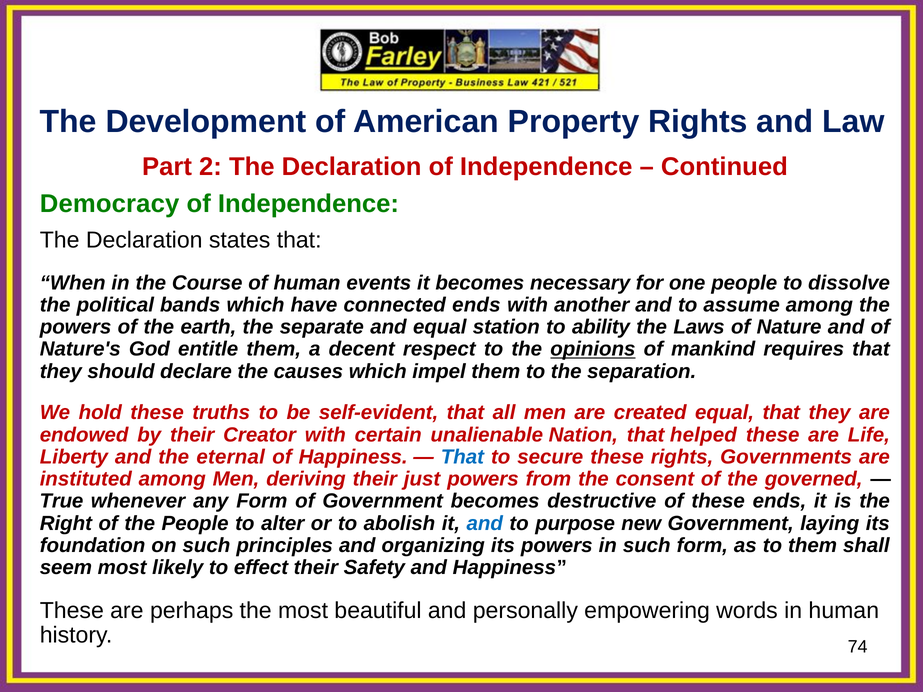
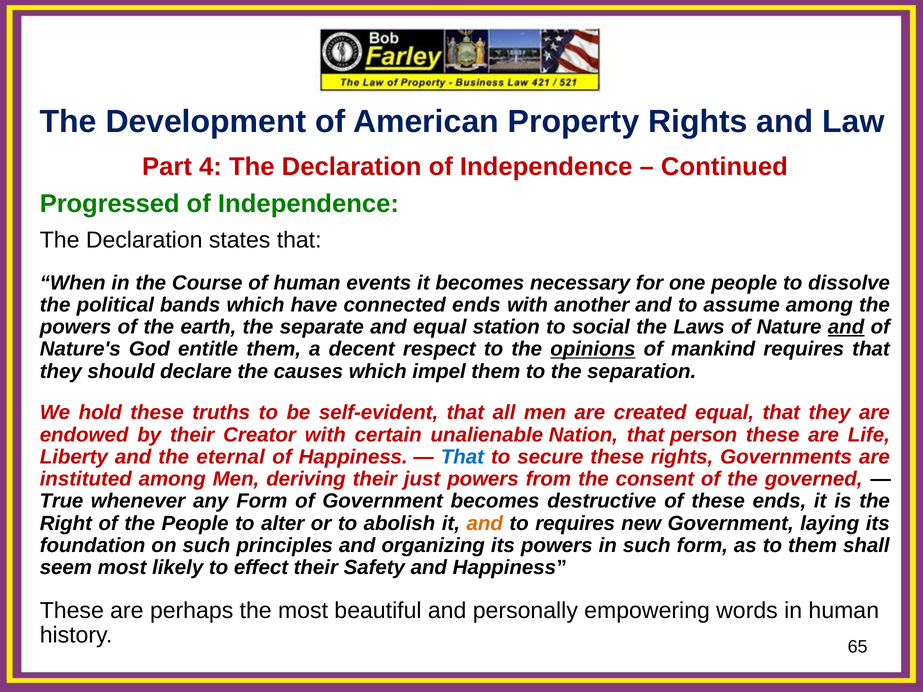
2: 2 -> 4 (210, 167)
Democracy: Democracy -> Progressed (110, 204)
ability: ability -> social (601, 327)
and underline: none -> present (846, 327)
helped: helped -> person (704, 435)
and colour: blue -> orange (485, 523)
to purpose: purpose -> requires (575, 523)
74: 74 -> 65 (858, 647)
